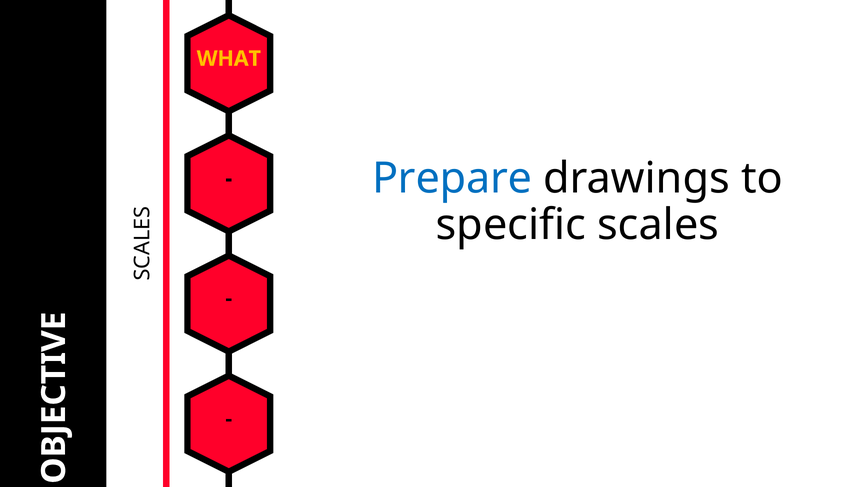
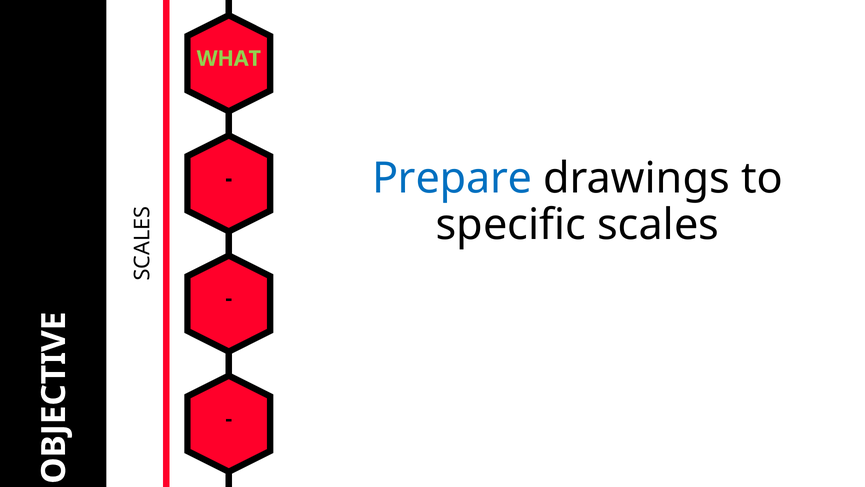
WHAT colour: yellow -> light green (229, 59)
